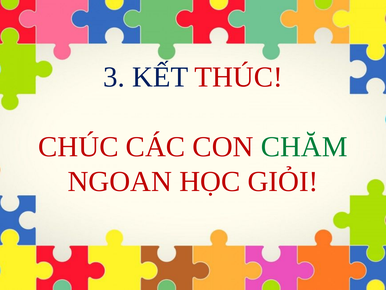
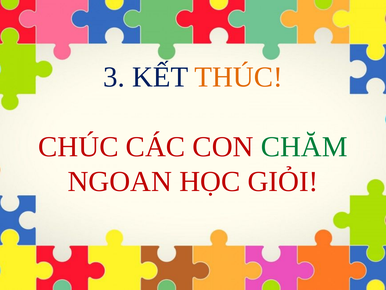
THÚC colour: red -> orange (239, 77)
